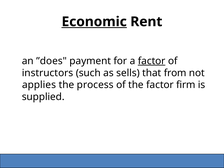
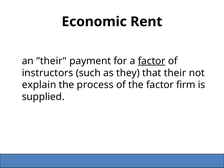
Economic underline: present -> none (94, 22)
”does: ”does -> ”their (51, 61)
sells: sells -> they (128, 73)
from: from -> their (175, 73)
applies: applies -> explain (39, 85)
